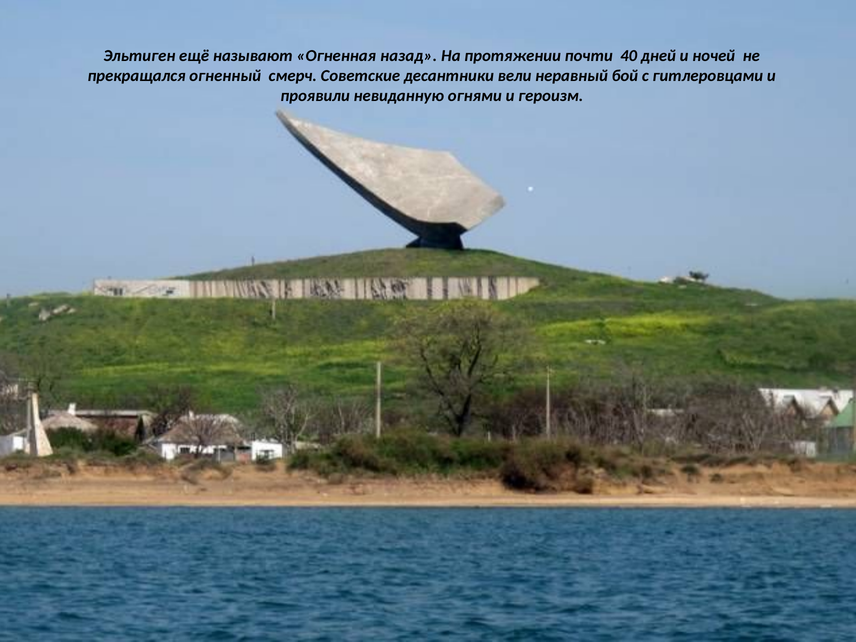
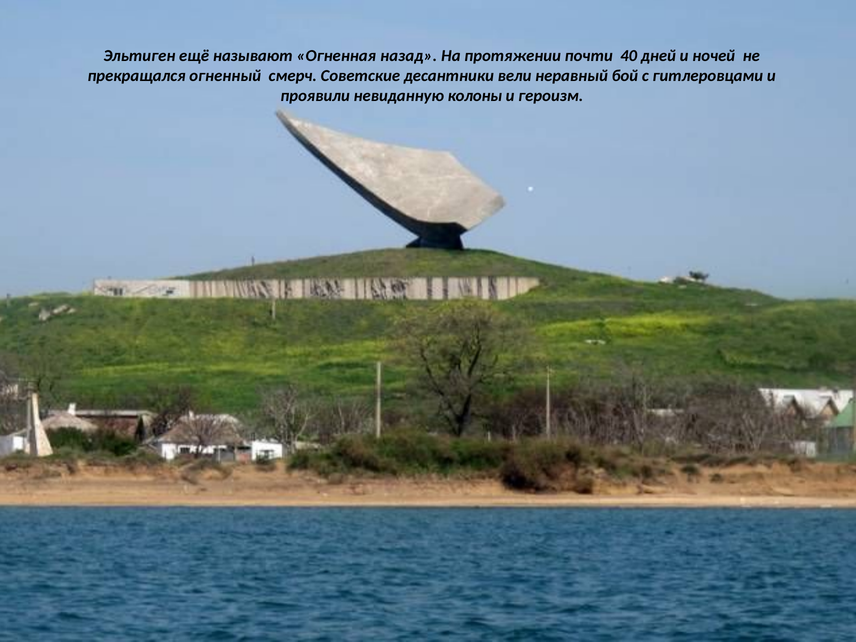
огнями: огнями -> колоны (475, 96)
